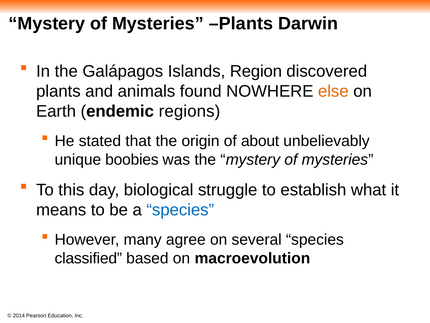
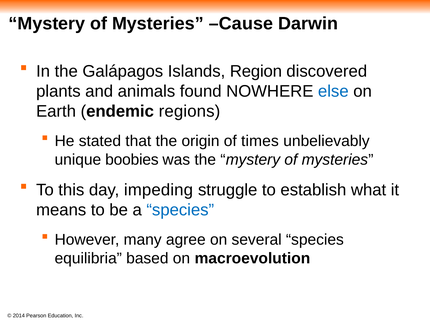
Mysteries Plants: Plants -> Cause (241, 24)
else colour: orange -> blue (333, 91)
about: about -> times (260, 141)
biological: biological -> impeding (159, 190)
classified: classified -> equilibria (88, 258)
